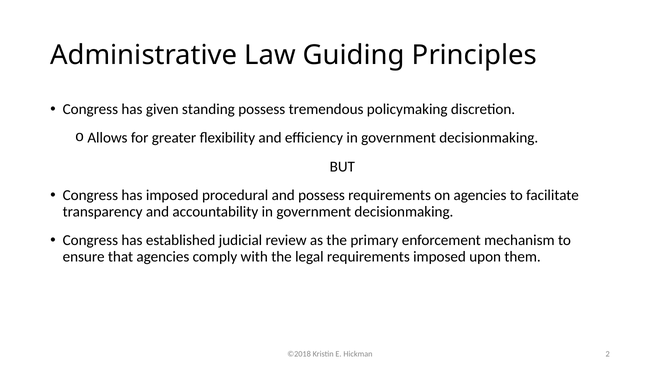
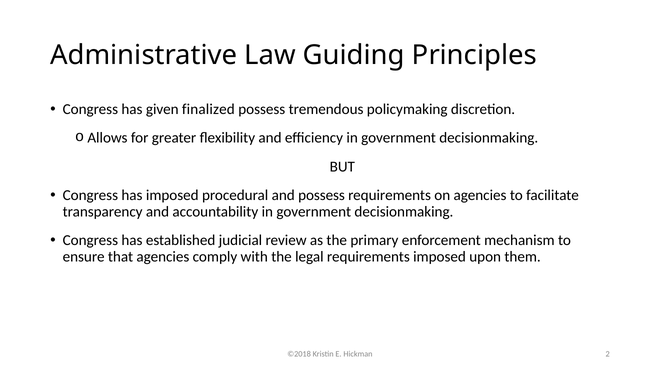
standing: standing -> finalized (208, 109)
